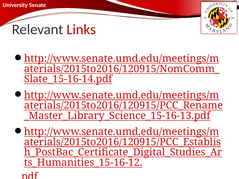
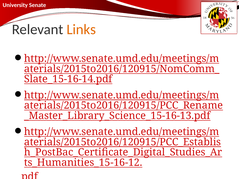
Links colour: red -> orange (81, 29)
